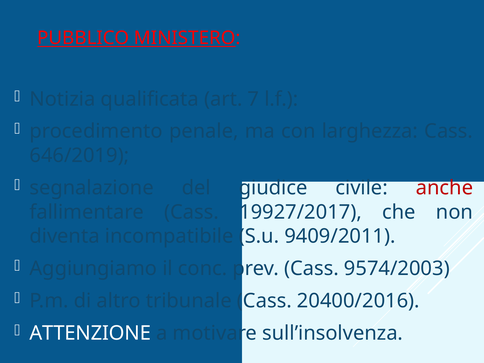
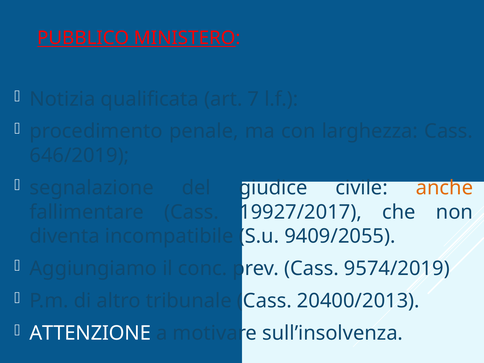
anche colour: red -> orange (444, 188)
9409/2011: 9409/2011 -> 9409/2055 (340, 236)
9574/2003: 9574/2003 -> 9574/2019 (397, 269)
20400/2016: 20400/2016 -> 20400/2013 (358, 301)
